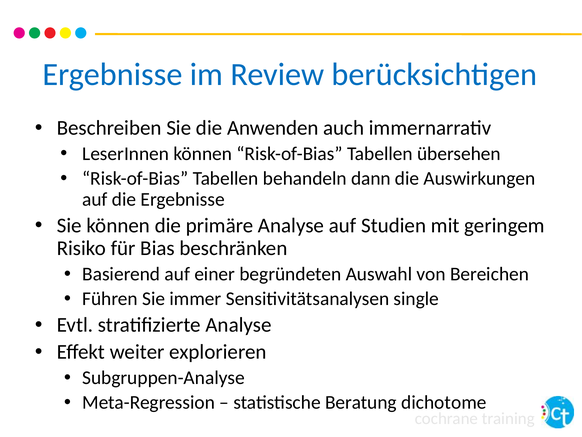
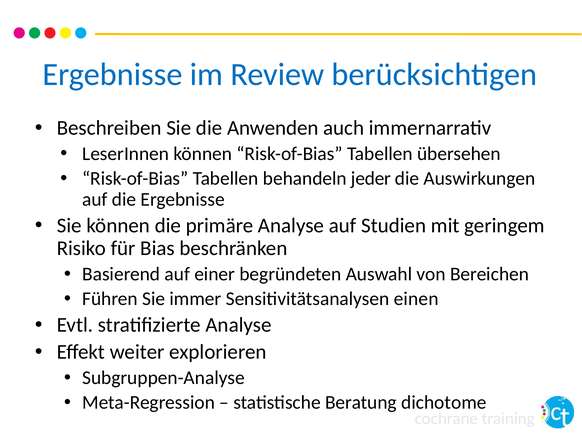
dann: dann -> jeder (371, 178)
single: single -> einen (416, 299)
